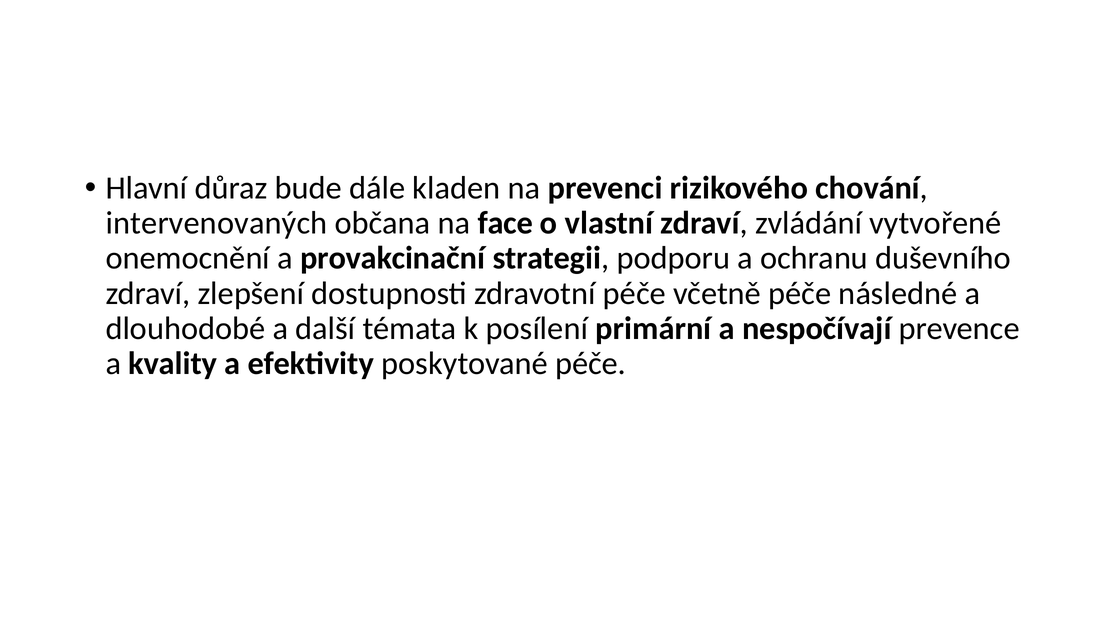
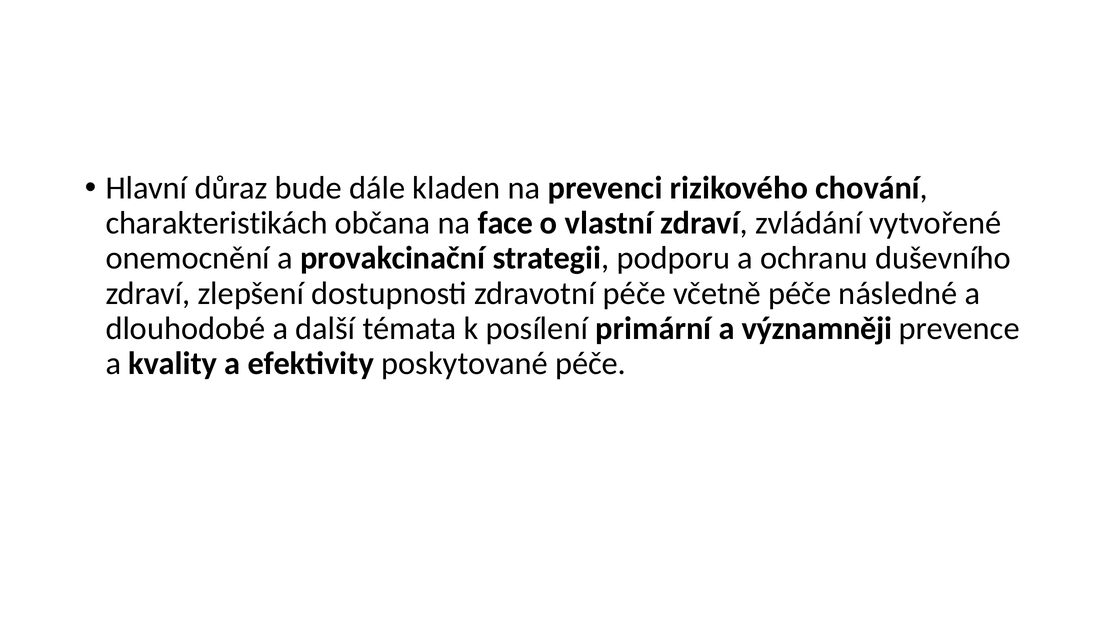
intervenovaných: intervenovaných -> charakteristikách (217, 223)
nespočívají: nespočívají -> významněji (817, 328)
